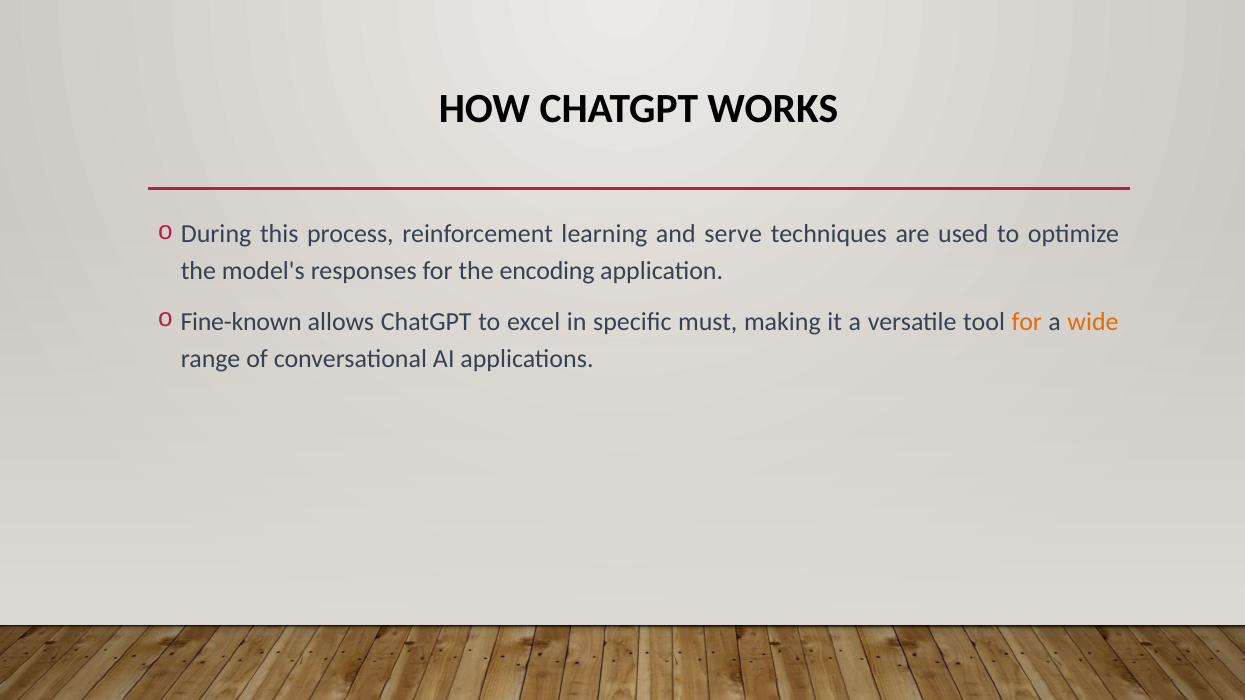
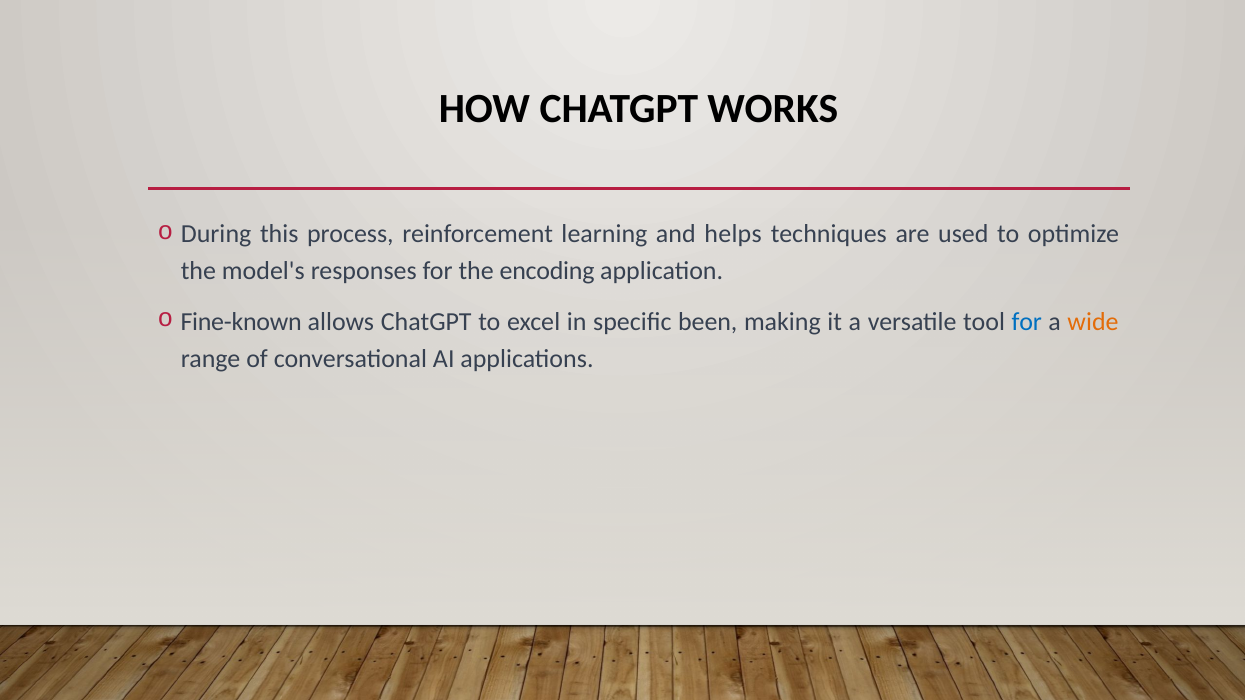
serve: serve -> helps (733, 234)
must: must -> been (708, 322)
for colour: orange -> blue (1027, 322)
